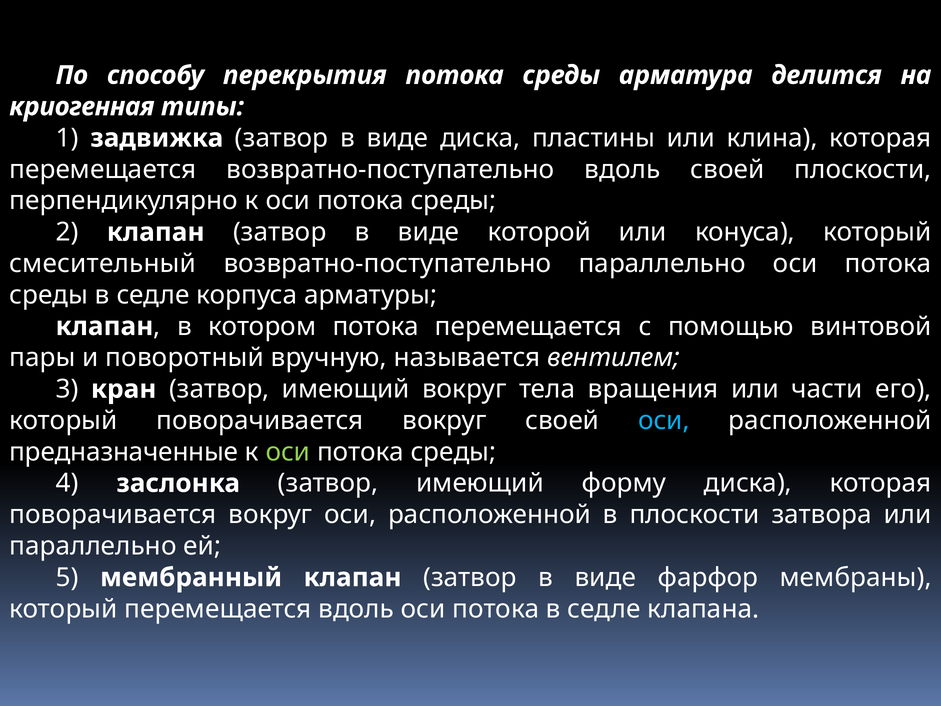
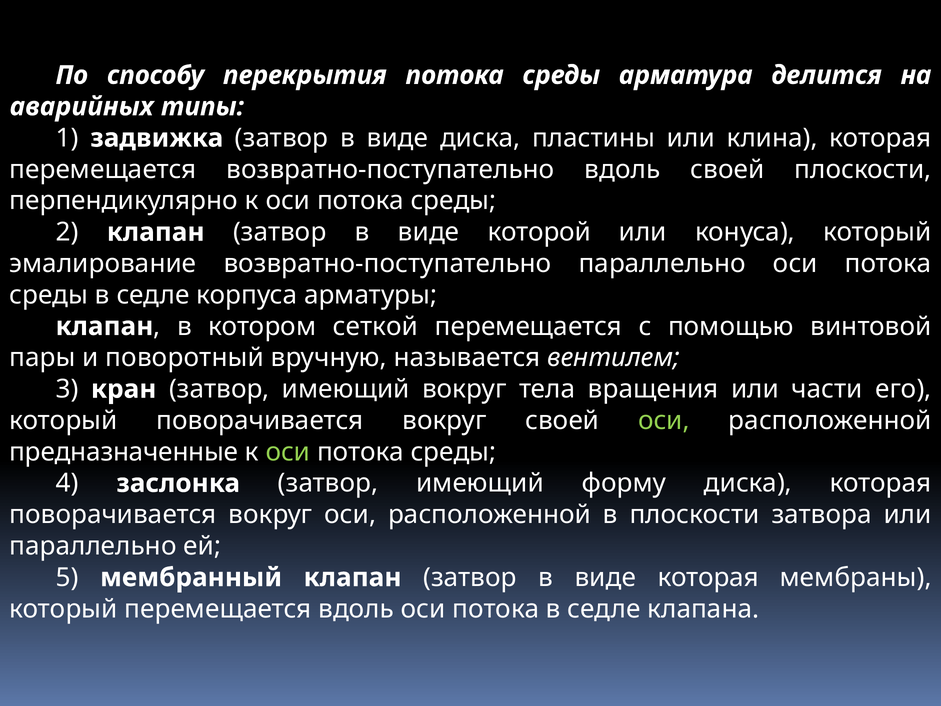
криогенная: криогенная -> аварийных (82, 107)
смесительный: смесительный -> эмалирование (103, 264)
котором потока: потока -> сеткой (375, 326)
оси colour: light blue -> light green (664, 420)
виде фарфор: фарфор -> которая (708, 577)
